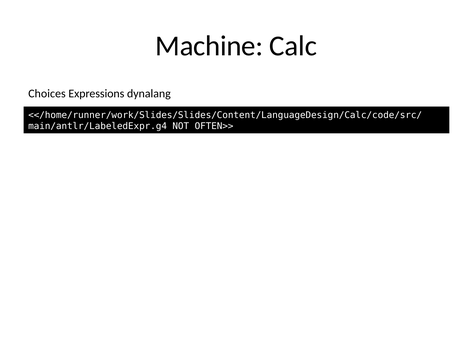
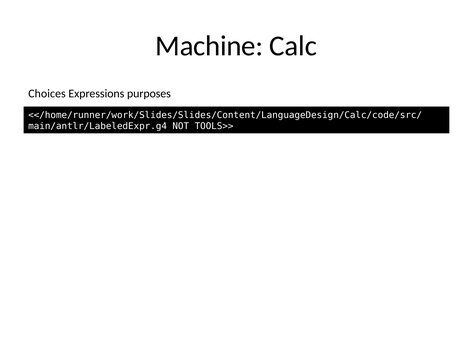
dynalang: dynalang -> purposes (149, 93)
OFTEN>>: OFTEN>> -> TOOLS>> (214, 126)
